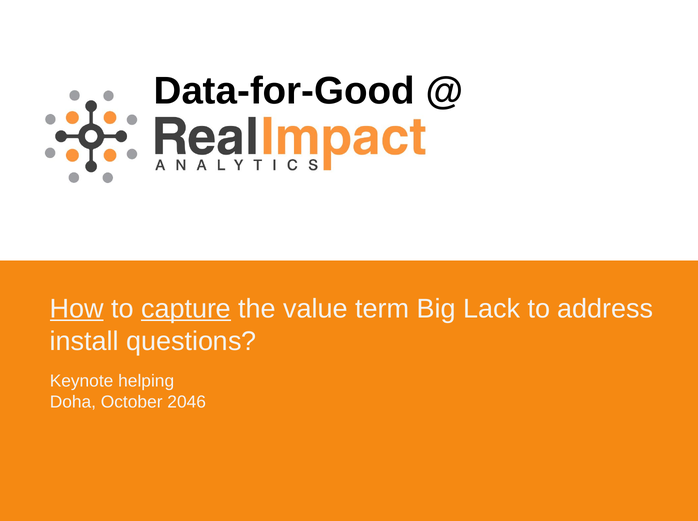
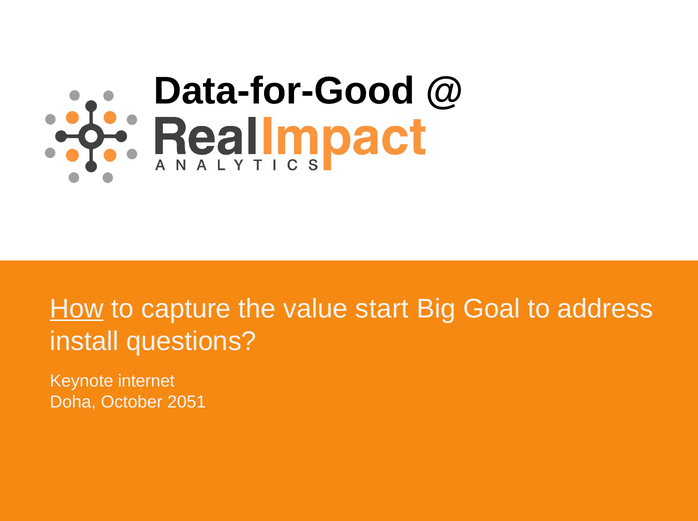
capture underline: present -> none (186, 309)
term: term -> start (382, 309)
Lack: Lack -> Goal (492, 309)
helping: helping -> internet (146, 381)
2046: 2046 -> 2051 (187, 402)
